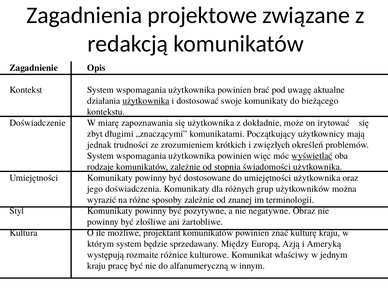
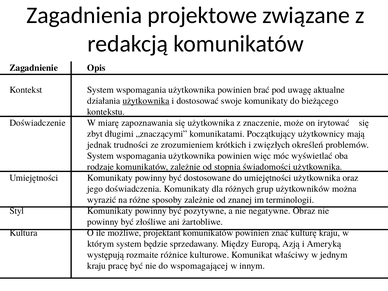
dokładnie: dokładnie -> znaczenie (262, 123)
wyświetlać underline: present -> none (312, 156)
alfanumeryczną: alfanumeryczną -> wspomagającej (199, 266)
